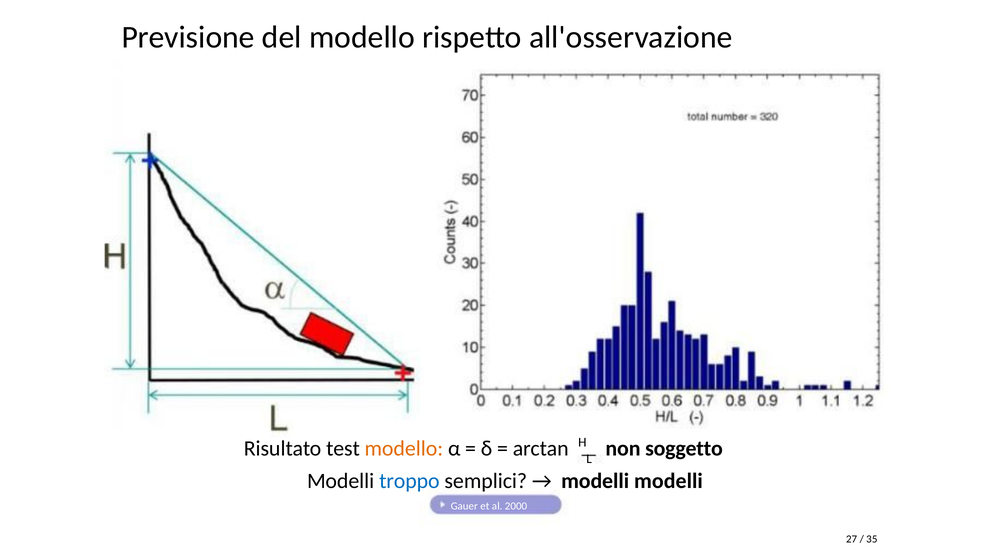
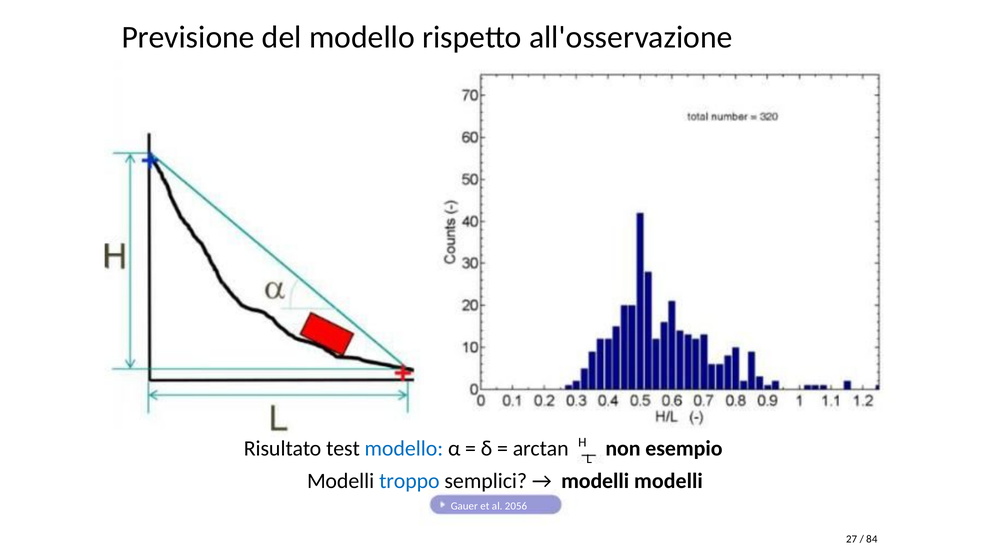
modello colour: orange -> blue (404, 448)
soggetto: soggetto -> esempio (684, 448)
2000: 2000 -> 2056 (516, 506)
35: 35 -> 84 (872, 539)
